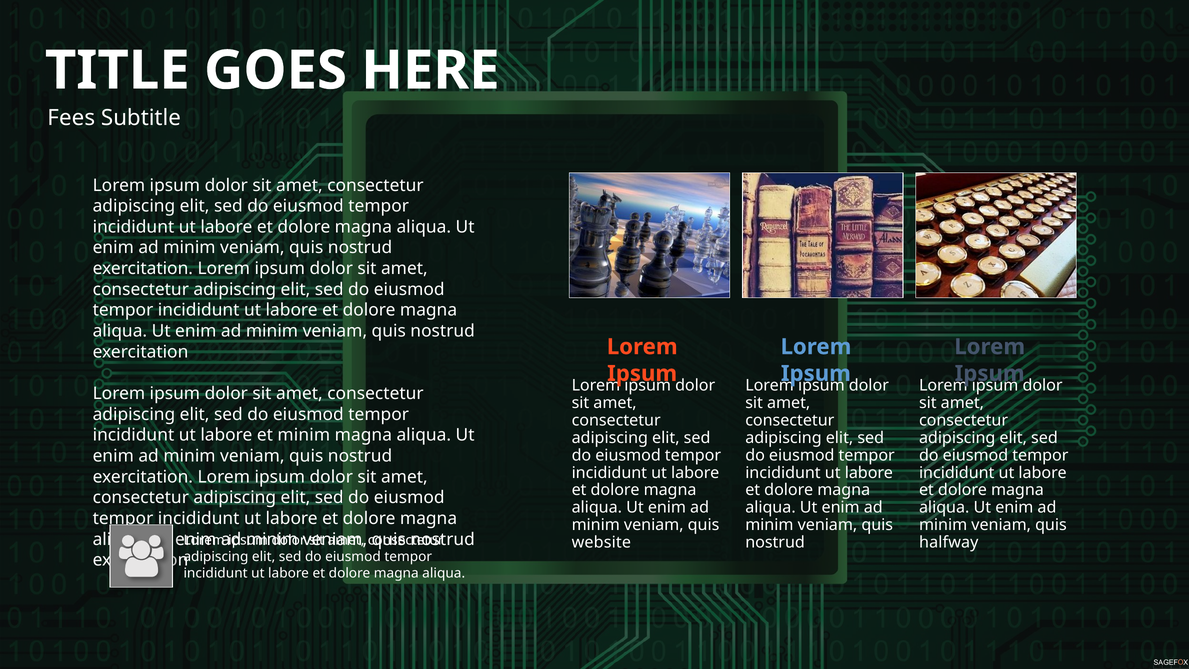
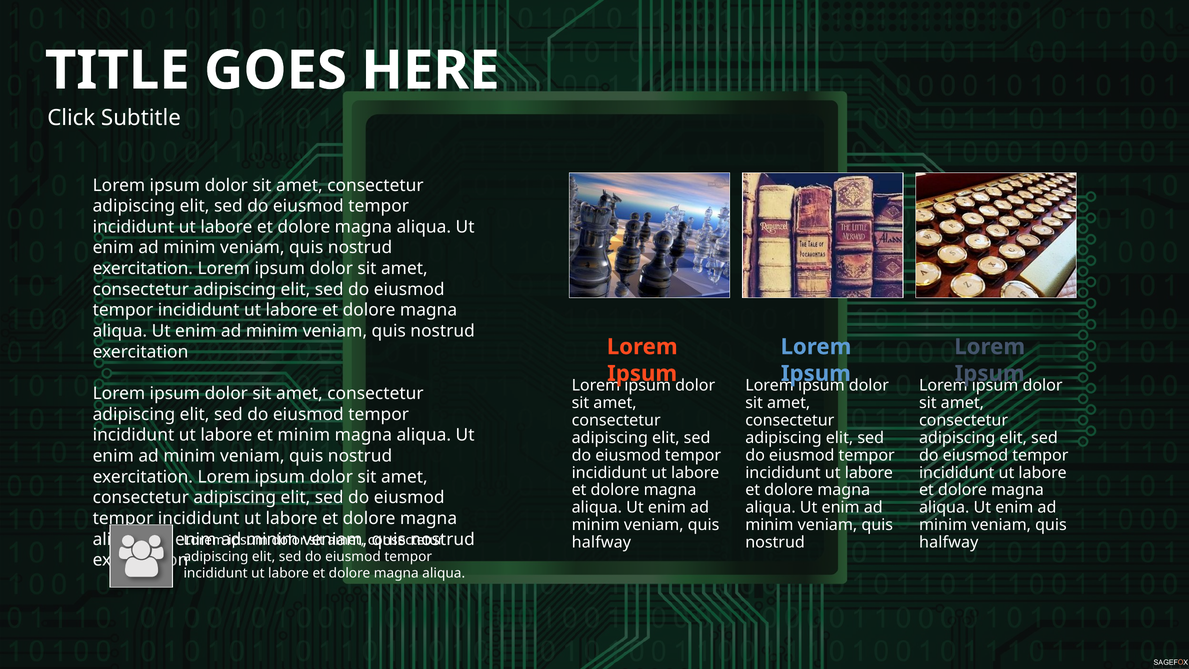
Fees: Fees -> Click (71, 118)
website: website -> halfway (601, 542)
